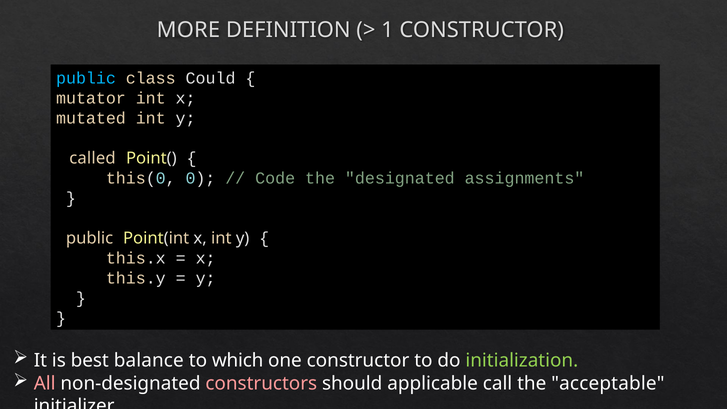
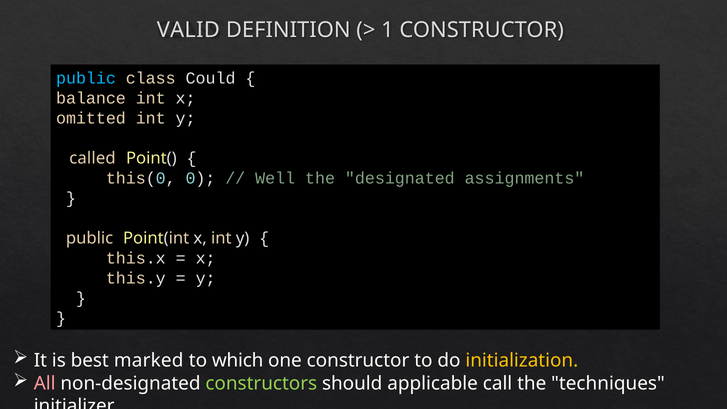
MORE: MORE -> VALID (188, 30)
mutator: mutator -> balance (91, 98)
mutated: mutated -> omitted (91, 118)
Code: Code -> Well (275, 178)
balance: balance -> marked (149, 361)
initialization colour: light green -> yellow (522, 361)
constructors colour: pink -> light green (261, 383)
acceptable: acceptable -> techniques (608, 383)
